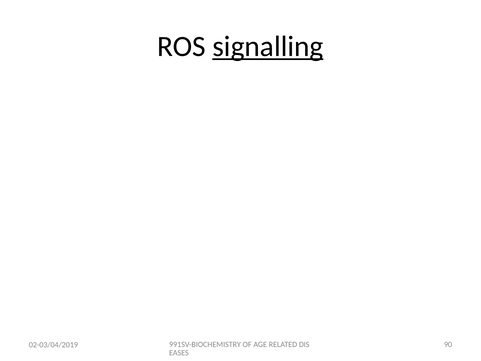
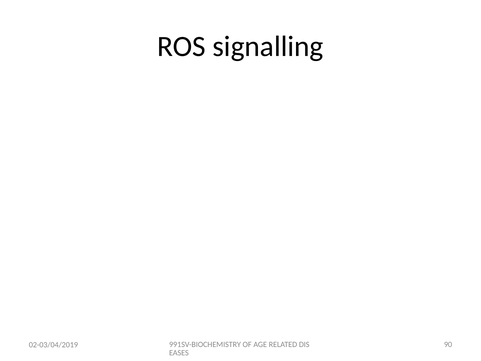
signalling underline: present -> none (268, 47)
